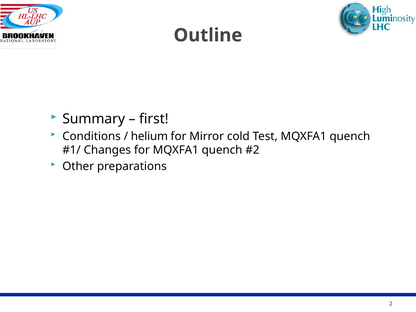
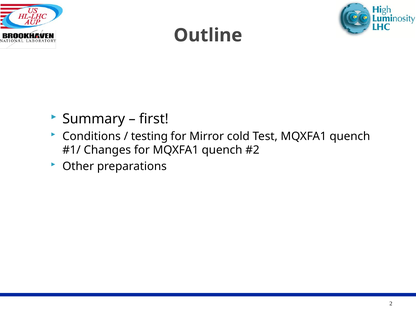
helium: helium -> testing (149, 136)
